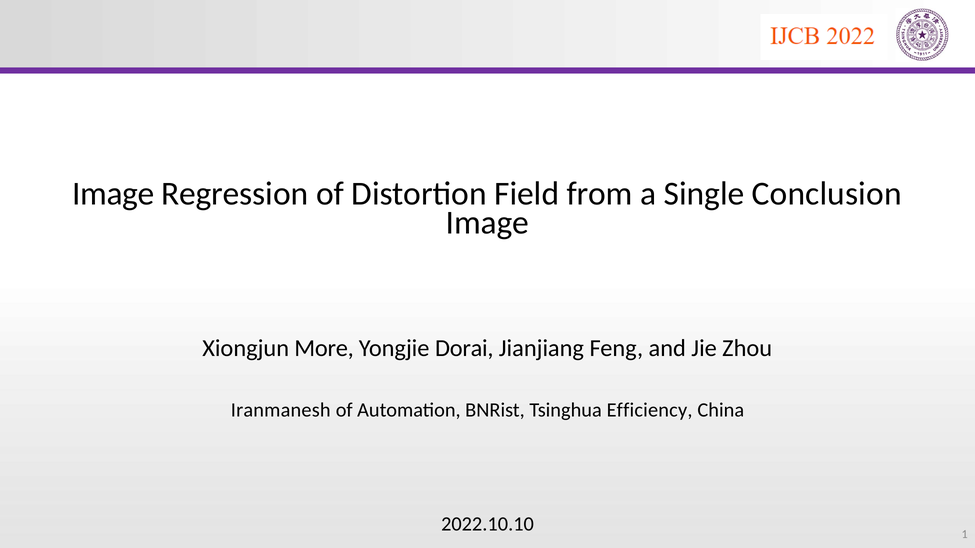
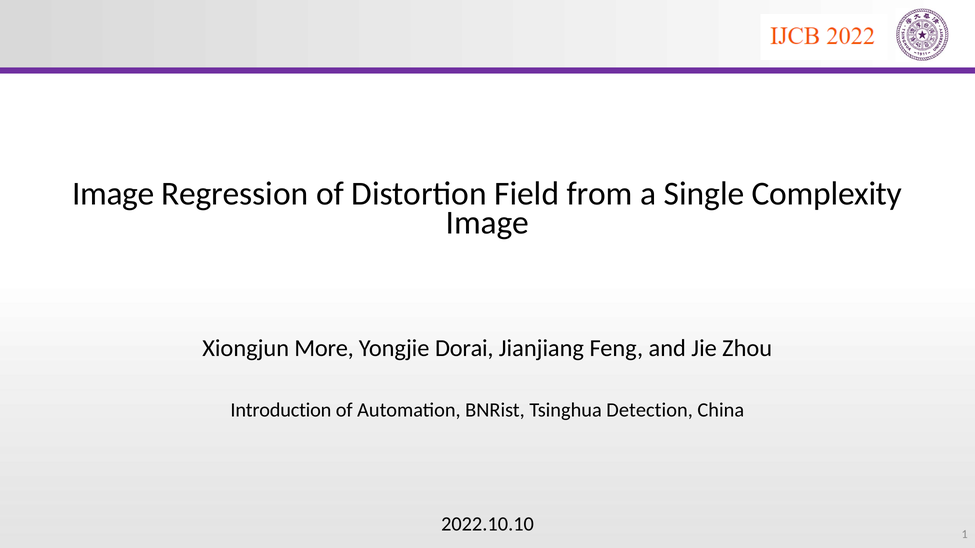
Conclusion: Conclusion -> Complexity (827, 194)
Iranmanesh: Iranmanesh -> Introduction (281, 410)
Efficiency: Efficiency -> Detection (650, 410)
